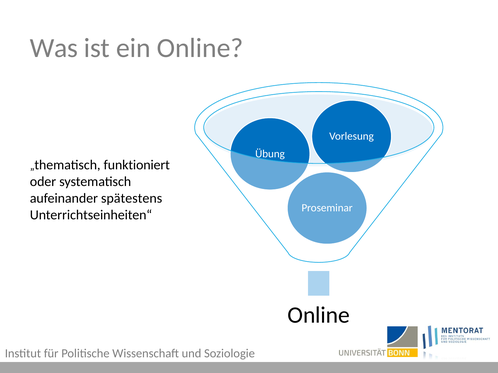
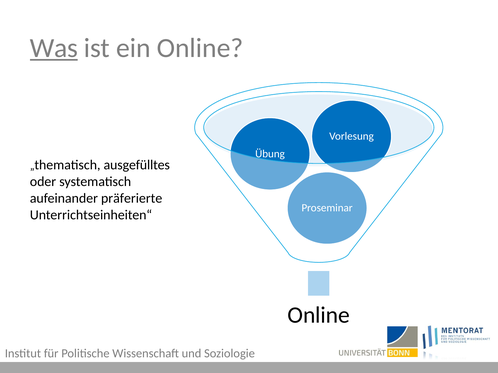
Was underline: none -> present (54, 48)
funktioniert: funktioniert -> ausgefülltes (137, 165)
spätestens: spätestens -> präferierte (132, 198)
